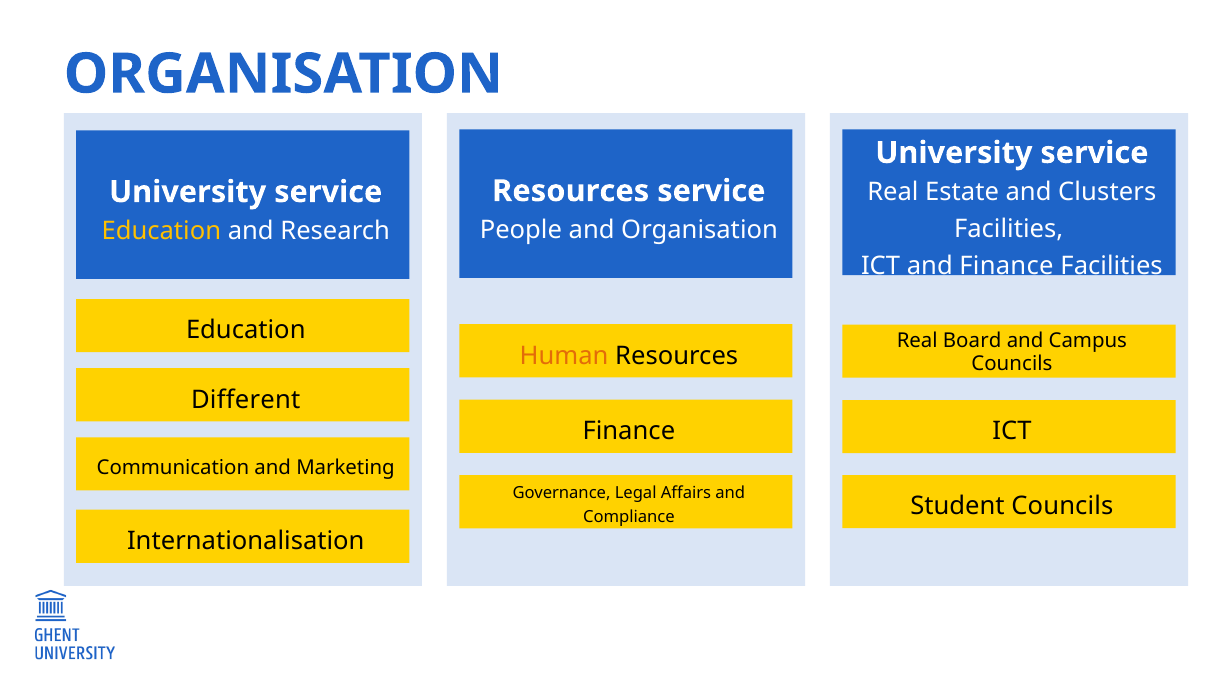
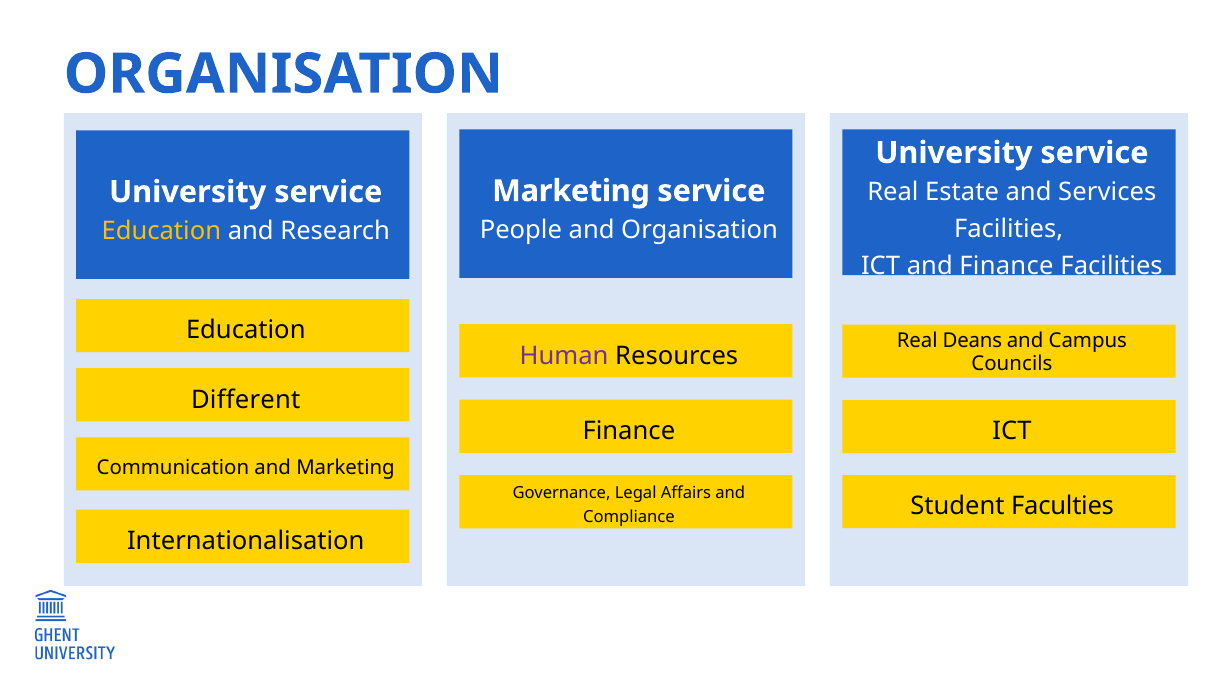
Clusters: Clusters -> Services (1107, 192)
Resources: Resources -> Marketing (571, 191)
Board: Board -> Deans (972, 340)
Human colour: orange -> purple (564, 356)
Student Councils: Councils -> Faculties (1063, 507)
